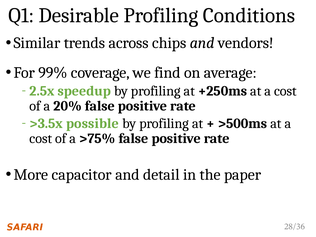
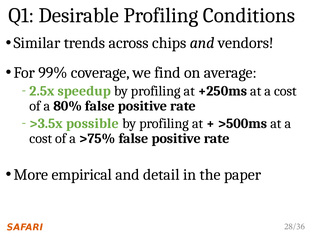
20%: 20% -> 80% (68, 106)
capacitor: capacitor -> empirical (82, 175)
